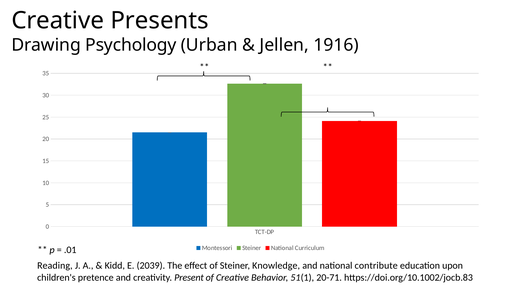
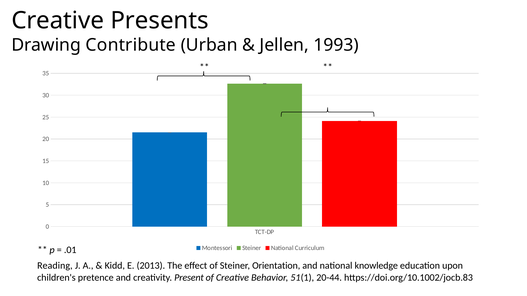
Psychology: Psychology -> Contribute (131, 45)
1916: 1916 -> 1993 (336, 45)
2039: 2039 -> 2013 (151, 266)
Knowledge: Knowledge -> Orientation (276, 266)
contribute: contribute -> knowledge (376, 266)
20-71: 20-71 -> 20-44 (329, 278)
